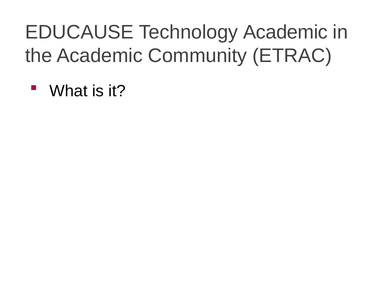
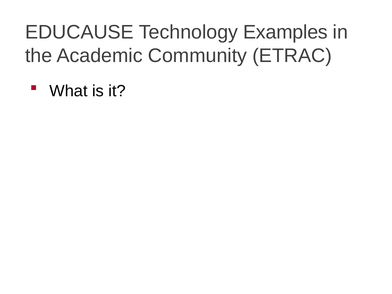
Technology Academic: Academic -> Examples (285, 32)
